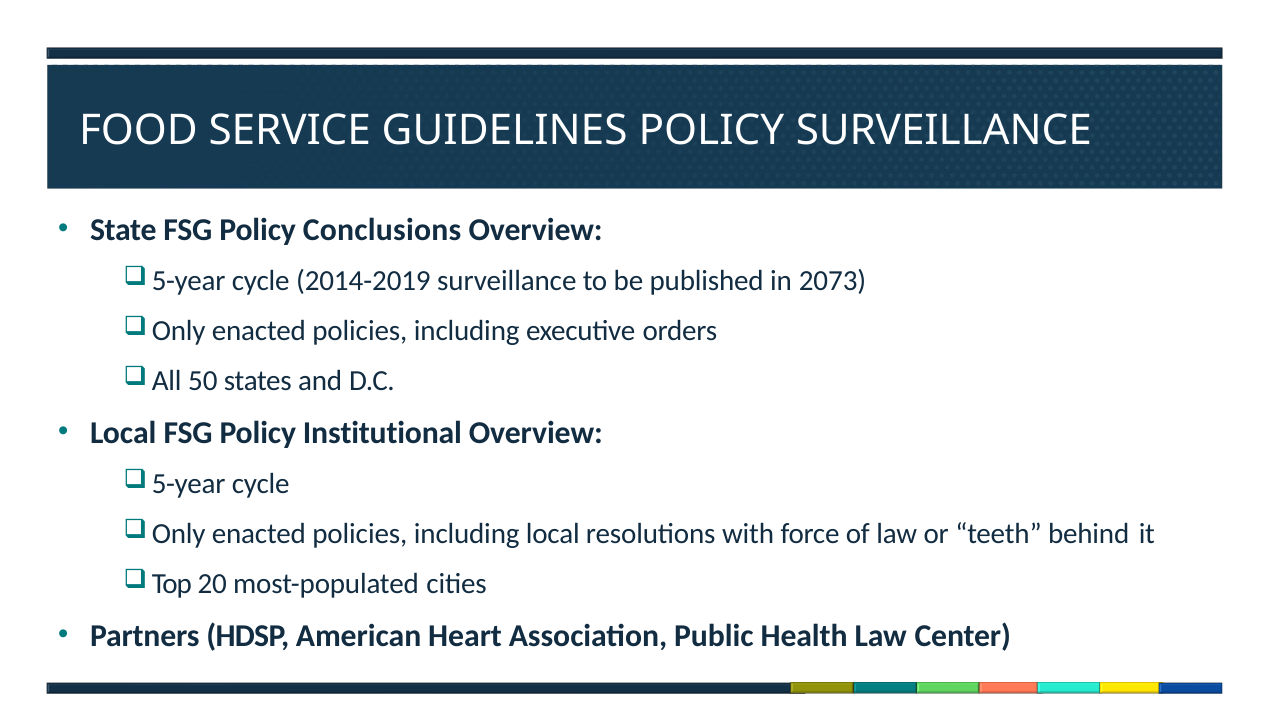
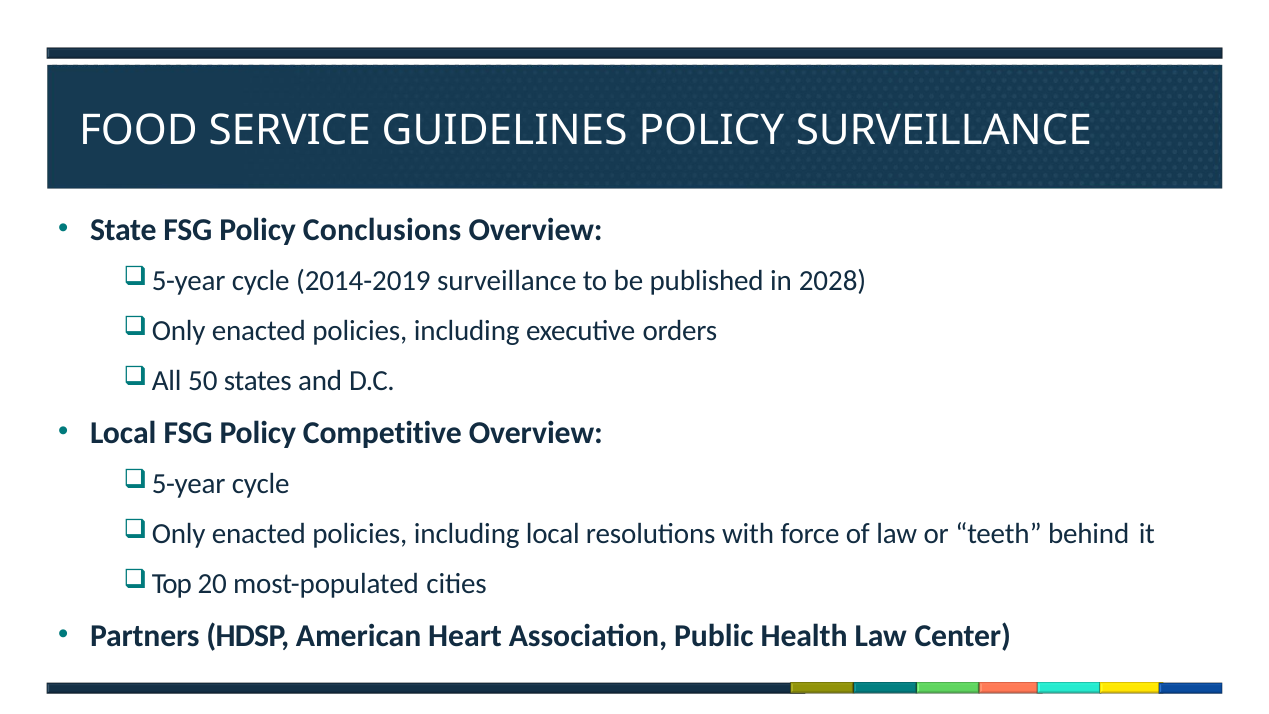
2073: 2073 -> 2028 (833, 281)
Institutional: Institutional -> Competitive (382, 433)
